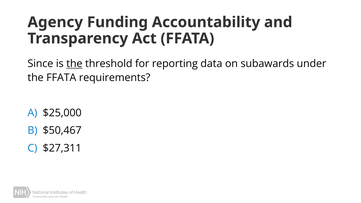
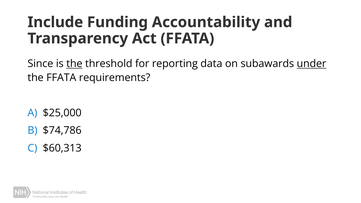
Agency: Agency -> Include (55, 22)
under underline: none -> present (311, 64)
$50,467: $50,467 -> $74,786 (62, 130)
$27,311: $27,311 -> $60,313 (62, 148)
